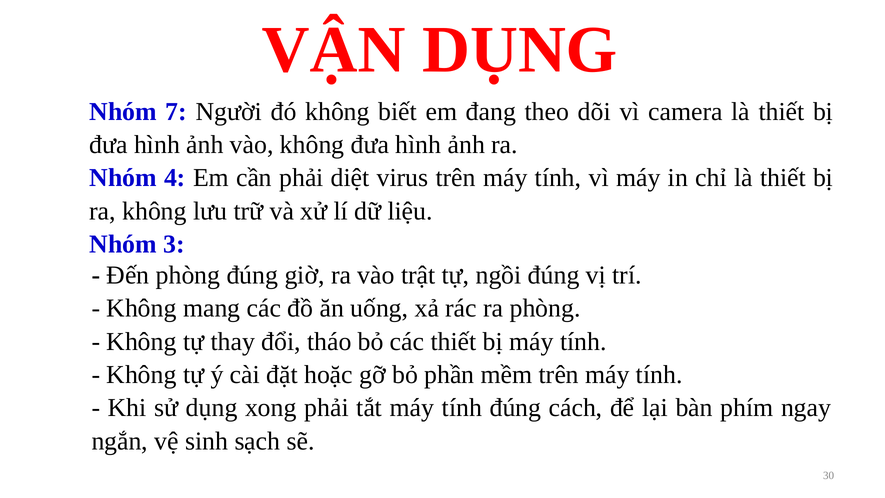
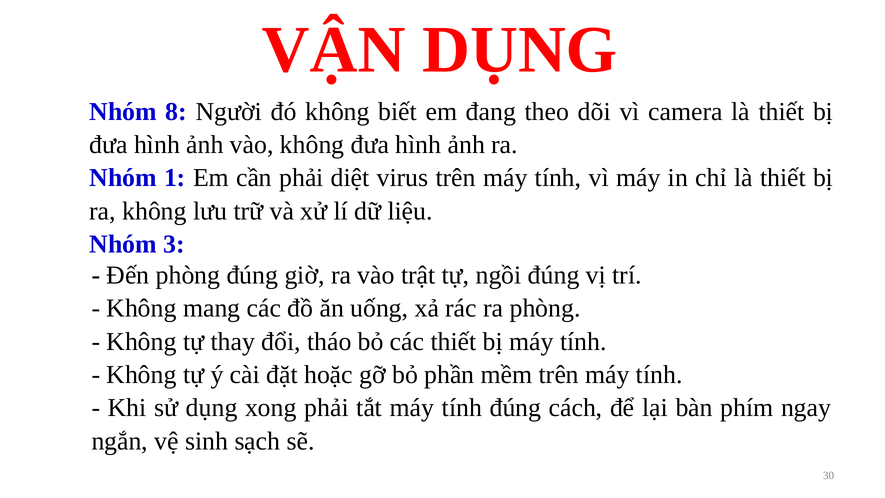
7: 7 -> 8 (176, 111)
4: 4 -> 1 (175, 178)
